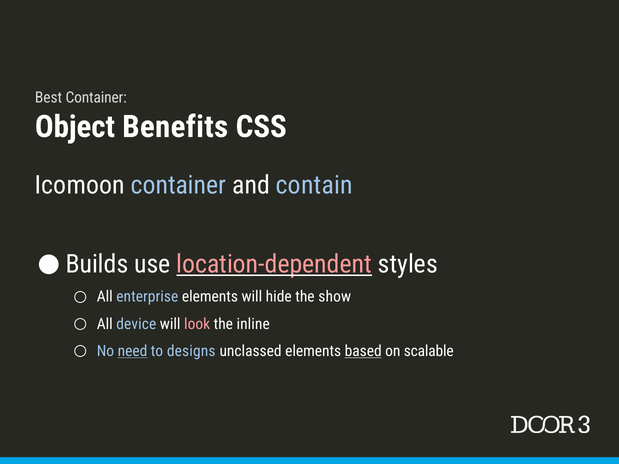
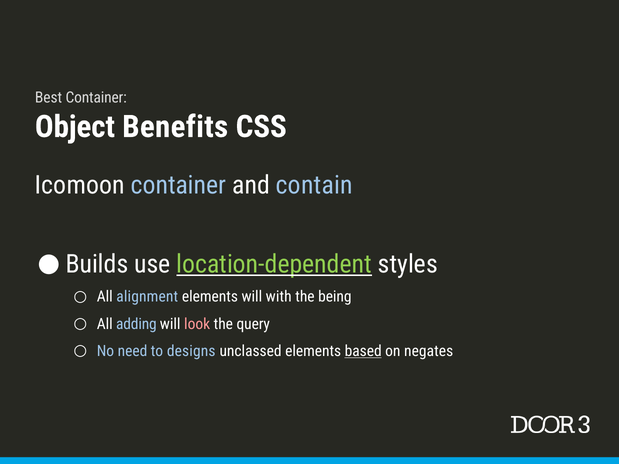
location-dependent colour: pink -> light green (274, 264)
enterprise: enterprise -> alignment (147, 297)
hide: hide -> with (279, 297)
show: show -> being (335, 297)
device: device -> adding (136, 324)
inline: inline -> query (253, 324)
need underline: present -> none (132, 351)
scalable: scalable -> negates (429, 351)
